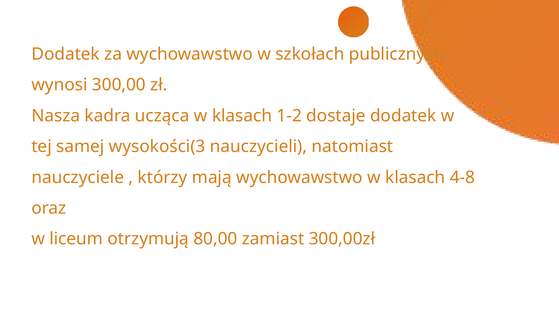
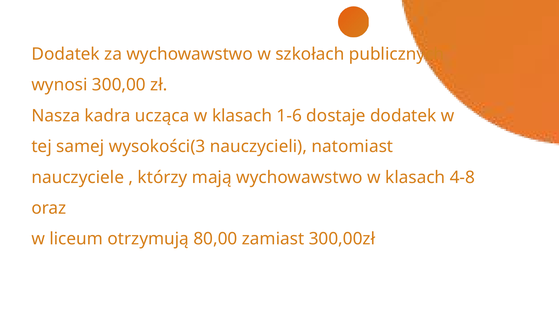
1-2: 1-2 -> 1-6 (289, 116)
